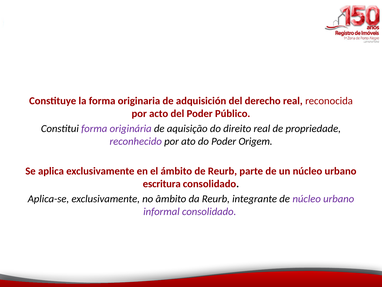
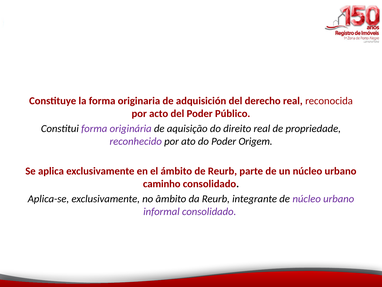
escritura: escritura -> caminho (162, 184)
